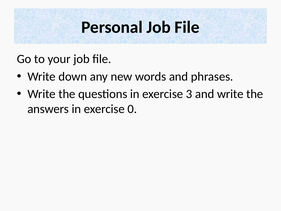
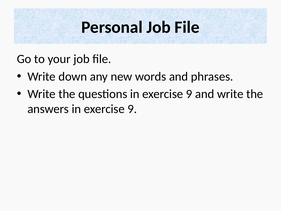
questions in exercise 3: 3 -> 9 (189, 94)
answers in exercise 0: 0 -> 9 (132, 109)
